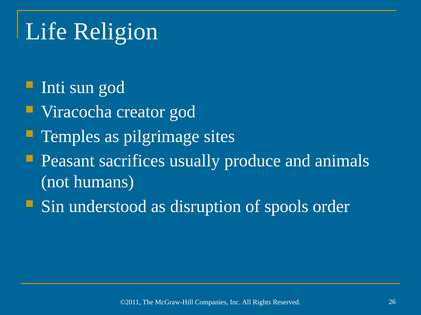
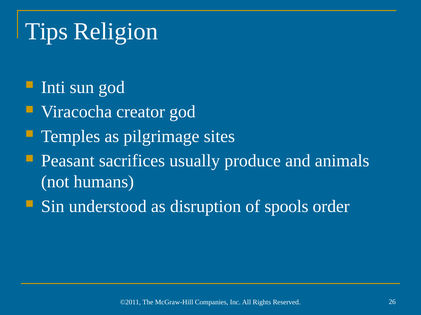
Life: Life -> Tips (46, 31)
